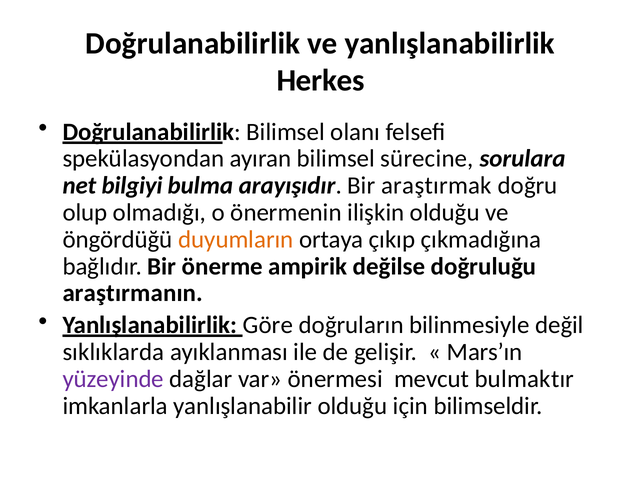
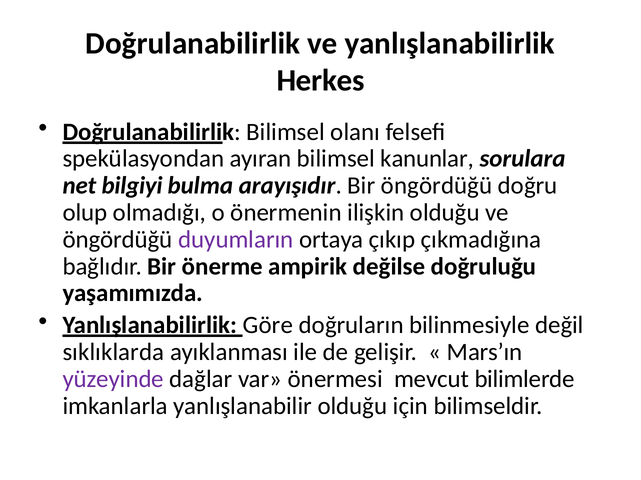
sürecine: sürecine -> kanunlar (427, 159)
Bir araştırmak: araştırmak -> öngördüğü (437, 186)
duyumların colour: orange -> purple (236, 240)
araştırmanın: araştırmanın -> yaşamımızda (133, 294)
bulmaktır: bulmaktır -> bilimlerde (525, 380)
